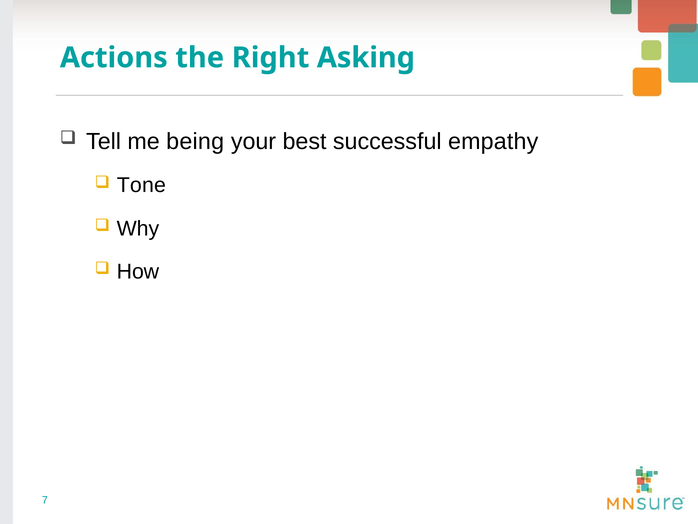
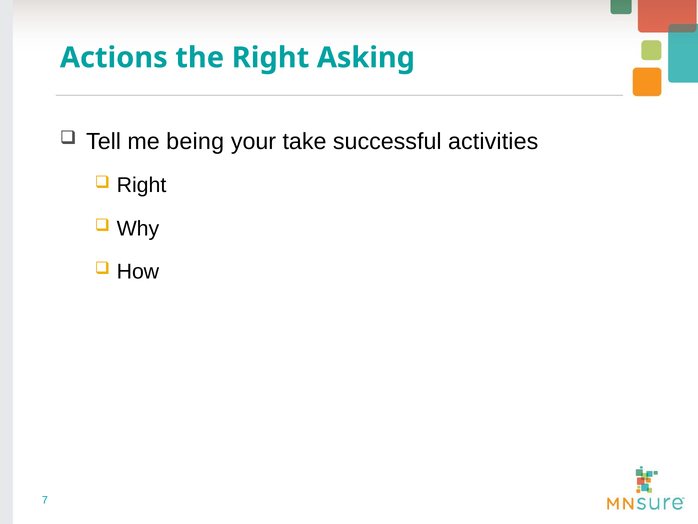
best: best -> take (305, 141)
empathy: empathy -> activities (493, 141)
Tone: Tone -> Right (141, 185)
